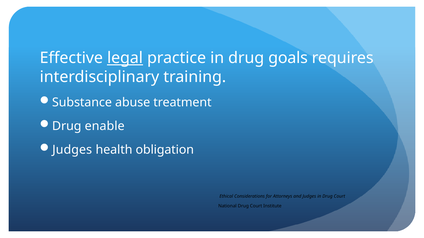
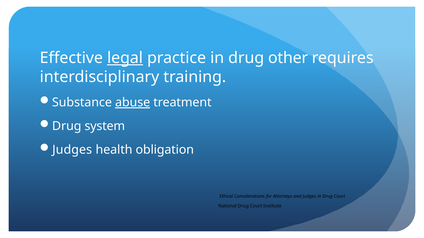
goals: goals -> other (288, 58)
abuse underline: none -> present (133, 103)
enable: enable -> system (105, 126)
